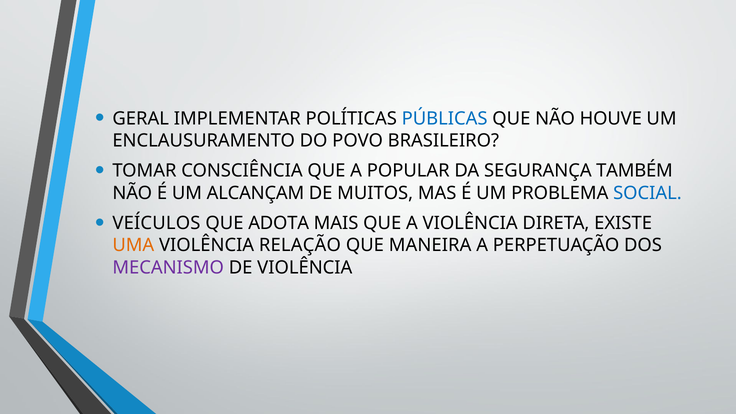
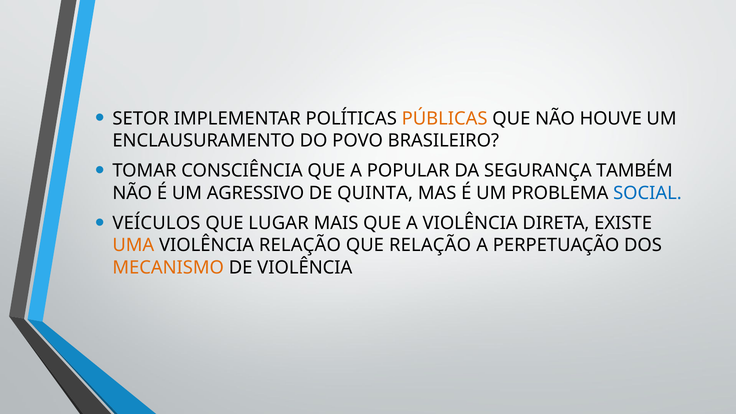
GERAL: GERAL -> SETOR (141, 118)
PÚBLICAS colour: blue -> orange (445, 118)
ALCANÇAM: ALCANÇAM -> AGRESSIVO (255, 193)
MUITOS: MUITOS -> QUINTA (375, 193)
ADOTA: ADOTA -> LUGAR (279, 223)
QUE MANEIRA: MANEIRA -> RELAÇÃO (430, 245)
MECANISMO colour: purple -> orange (168, 267)
